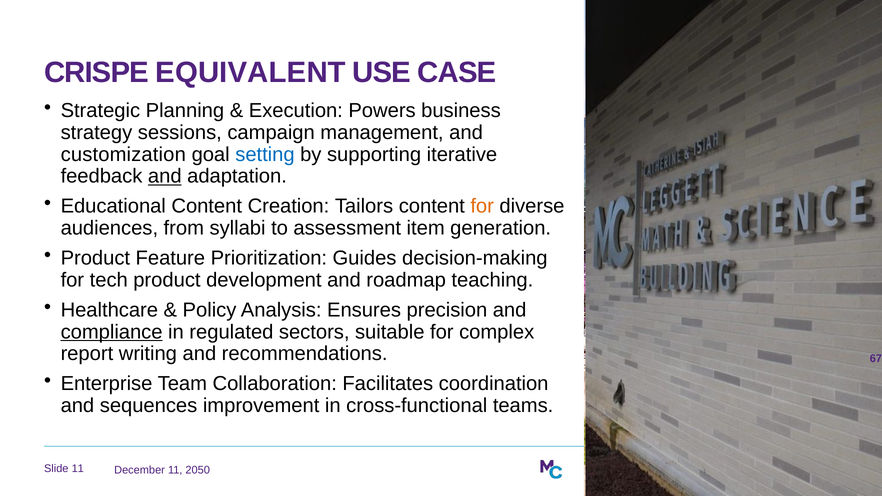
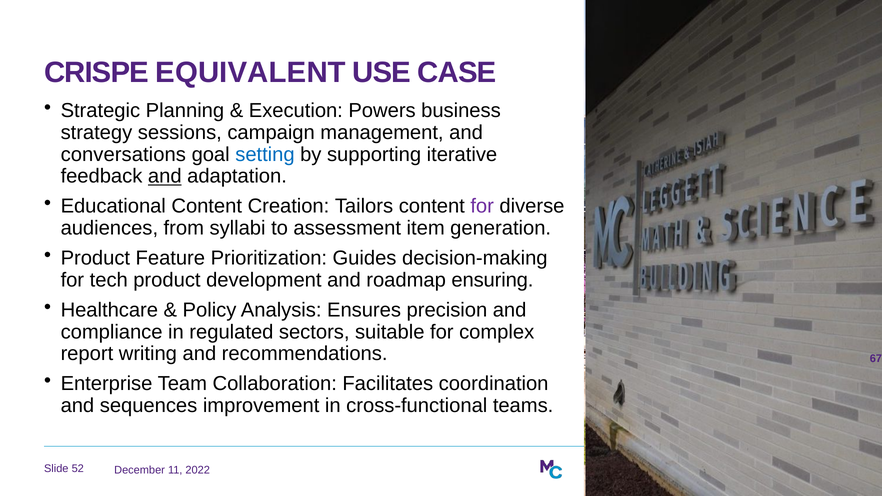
customization: customization -> conversations (123, 154)
for colour: orange -> purple (482, 206)
teaching: teaching -> ensuring (492, 280)
compliance underline: present -> none (112, 332)
11: 11 -> 52 (78, 469)
2050: 2050 -> 2022 (198, 470)
